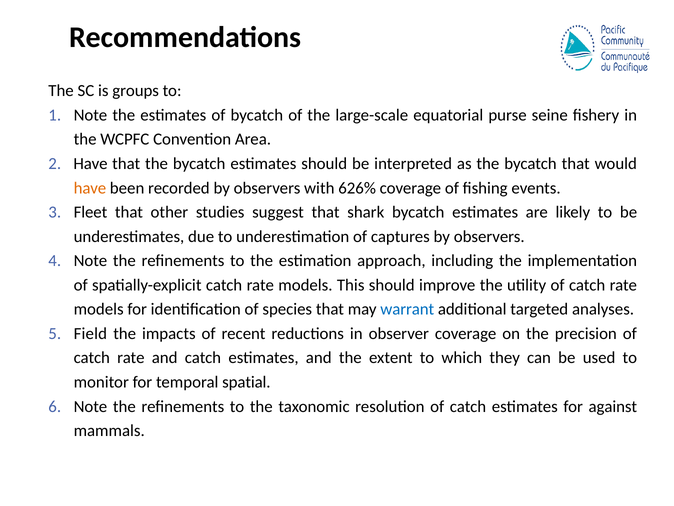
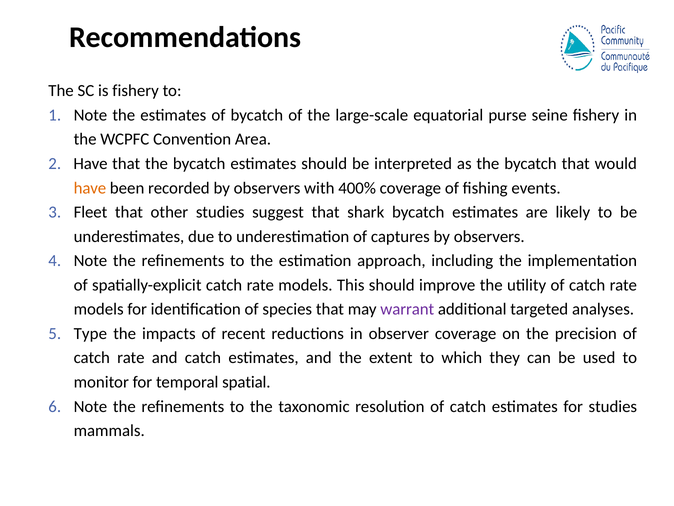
is groups: groups -> fishery (136, 91)
626%: 626% -> 400% (357, 188)
warrant colour: blue -> purple (407, 309)
Field: Field -> Type (90, 333)
for against: against -> studies (613, 406)
